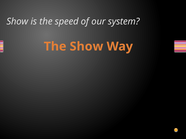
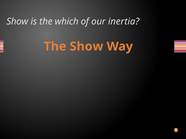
speed: speed -> which (67, 22)
system: system -> inertia (124, 22)
